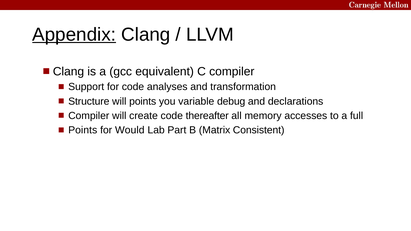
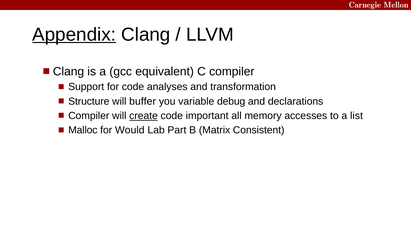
will points: points -> buffer (143, 101)
create underline: none -> present (144, 116)
thereafter: thereafter -> important (207, 116)
full: full -> list (357, 116)
Points: Points -> Malloc (83, 130)
